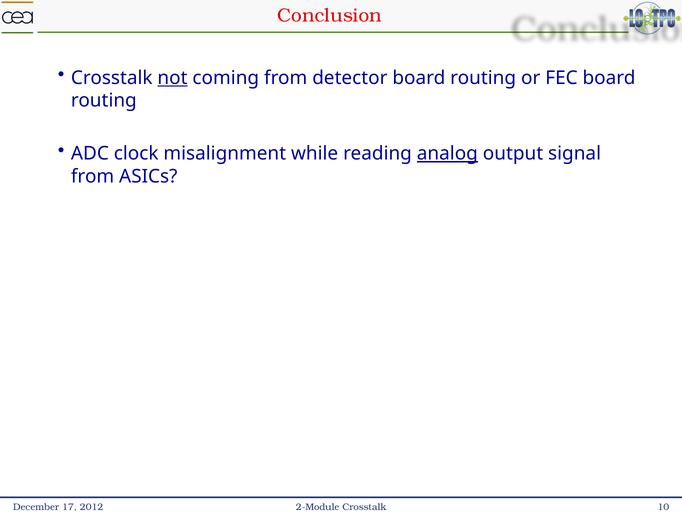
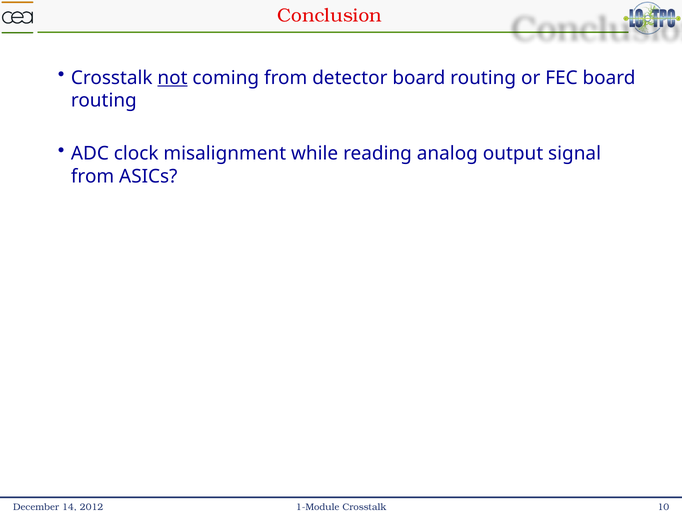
analog underline: present -> none (447, 153)
17: 17 -> 14 (69, 507)
2-Module: 2-Module -> 1-Module (318, 507)
